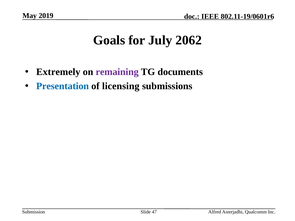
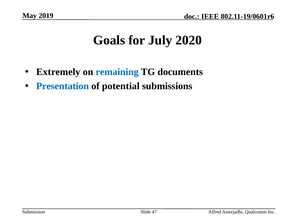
2062: 2062 -> 2020 (189, 40)
remaining colour: purple -> blue (117, 72)
licensing: licensing -> potential (121, 86)
